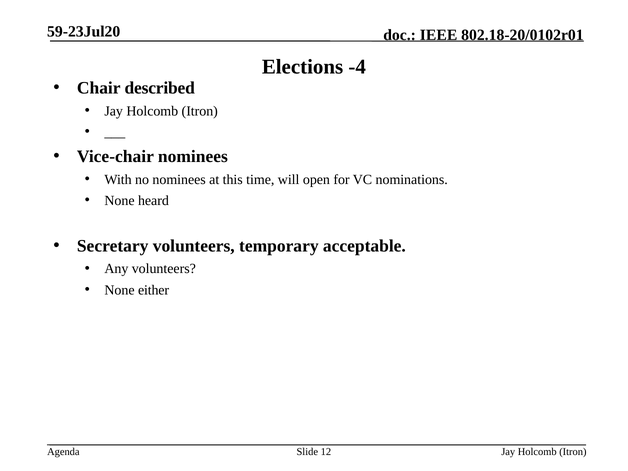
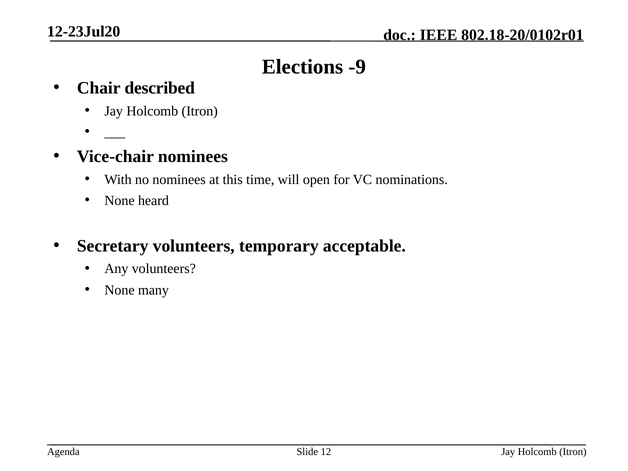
59-23Jul20: 59-23Jul20 -> 12-23Jul20 (84, 31)
-4: -4 -> -9 (357, 67)
either: either -> many (153, 290)
